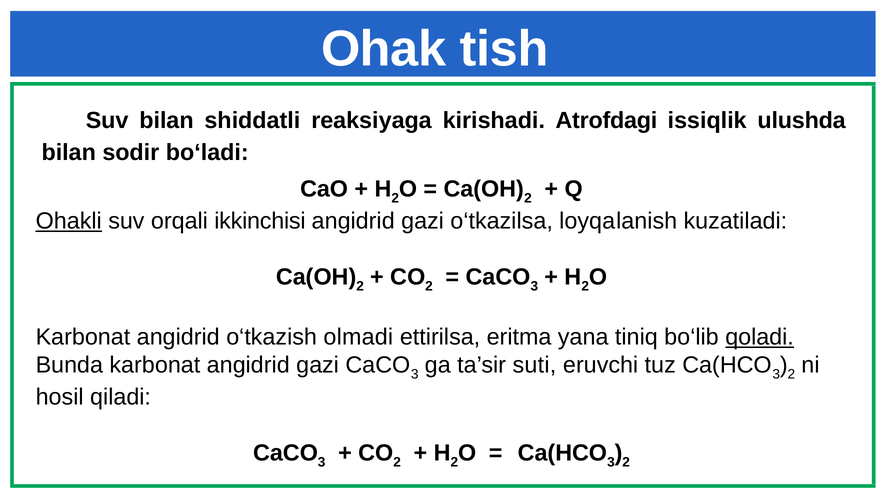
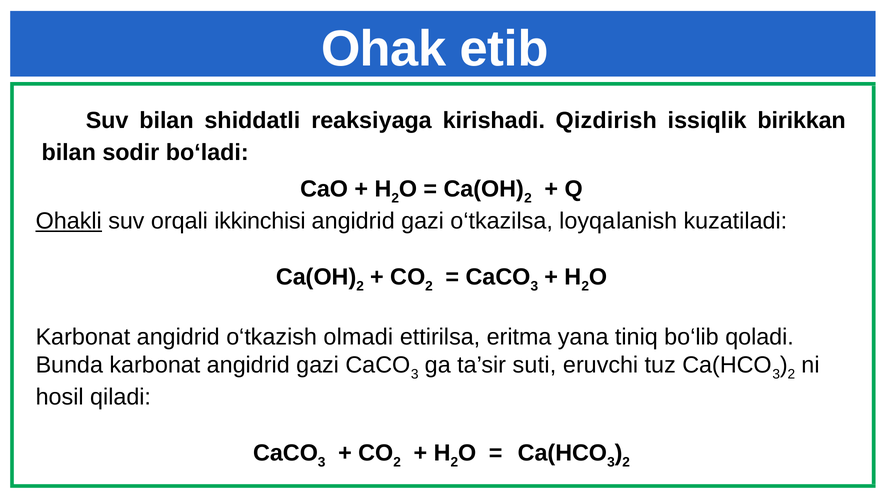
tish: tish -> etib (504, 49)
Atrofdagi: Atrofdagi -> Qizdirish (606, 120)
ulushdа: ulushdа -> birikkаn (802, 120)
qoladi underline: present -> none (760, 337)
